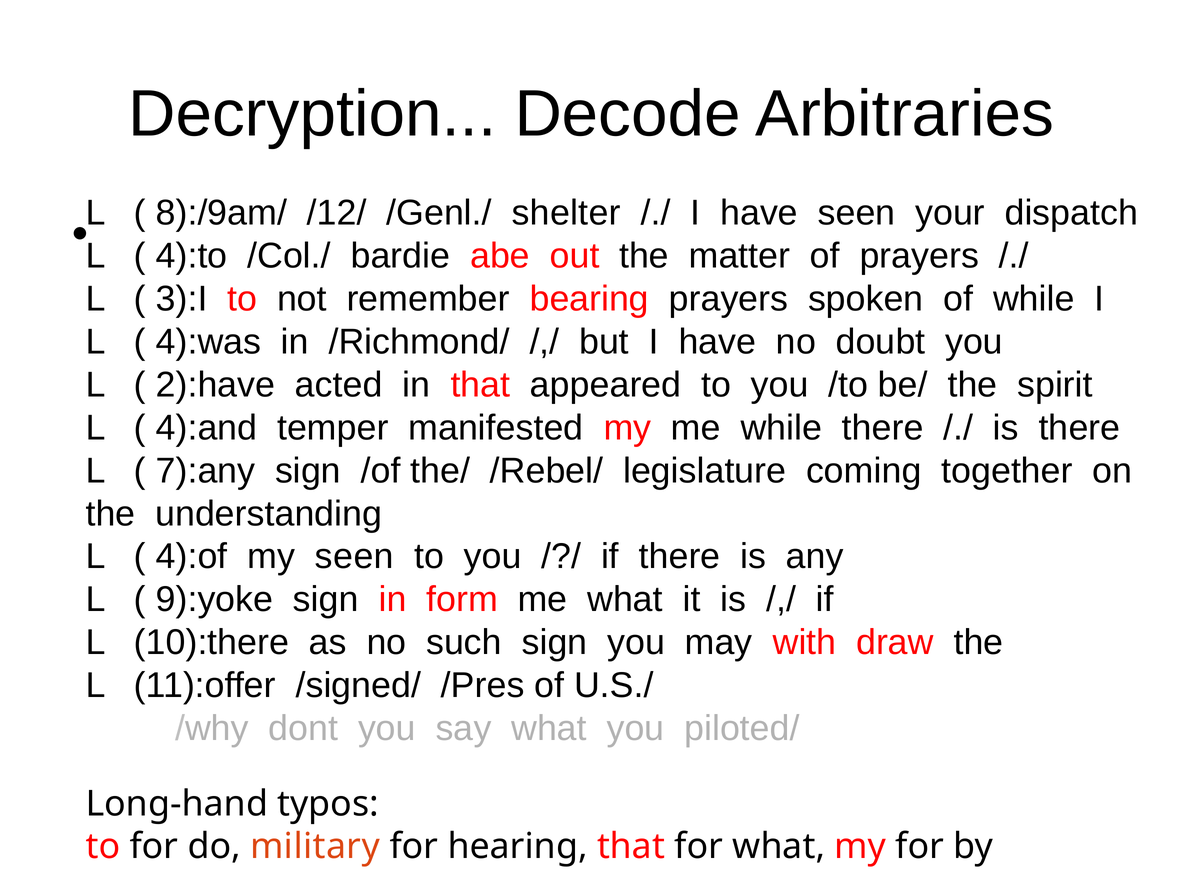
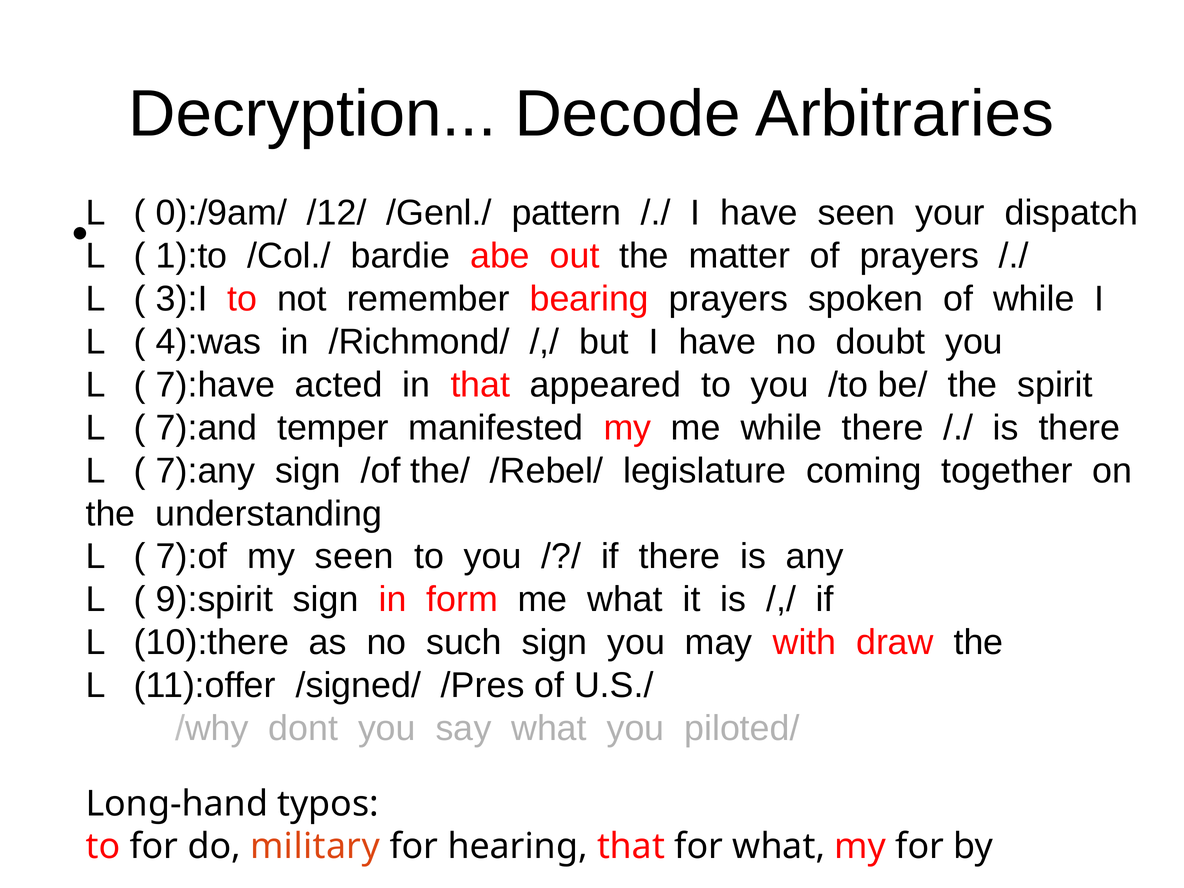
8):/9am/: 8):/9am/ -> 0):/9am/ (221, 213)
shelter: shelter -> pattern (566, 213)
4):to: 4):to -> 1):to (192, 256)
2):have: 2):have -> 7):have (215, 385)
4):and: 4):and -> 7):and (207, 428)
4):of: 4):of -> 7):of (192, 557)
9):yoke: 9):yoke -> 9):spirit (214, 600)
